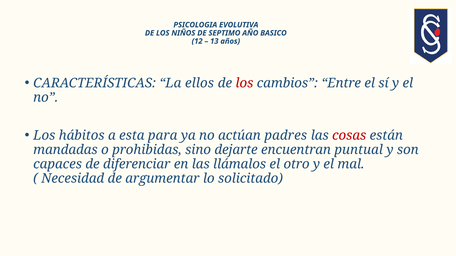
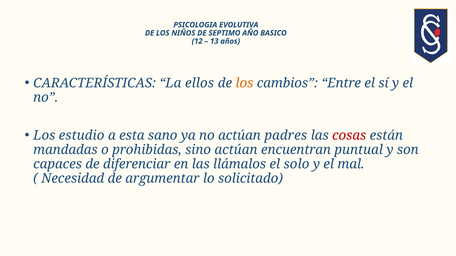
los colour: red -> orange (244, 83)
hábitos: hábitos -> estudio (82, 136)
para: para -> sano (163, 136)
sino dejarte: dejarte -> actúan (236, 150)
otro: otro -> solo (296, 164)
